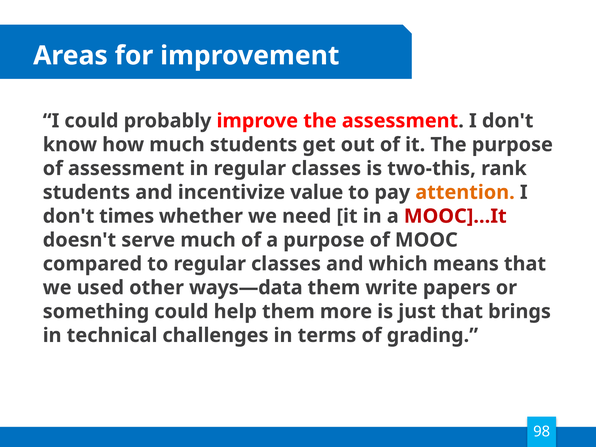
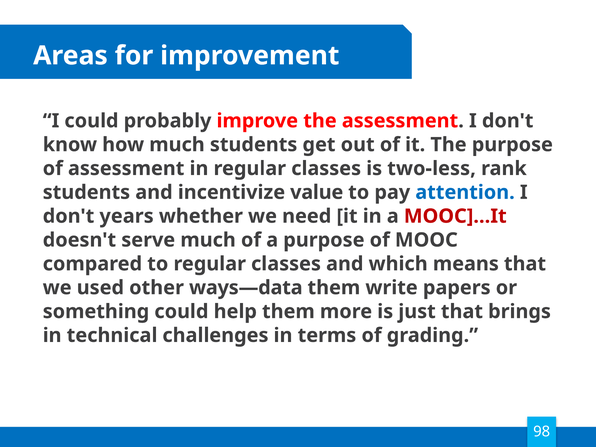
two-this: two-this -> two-less (432, 168)
attention colour: orange -> blue (465, 192)
times: times -> years (127, 216)
